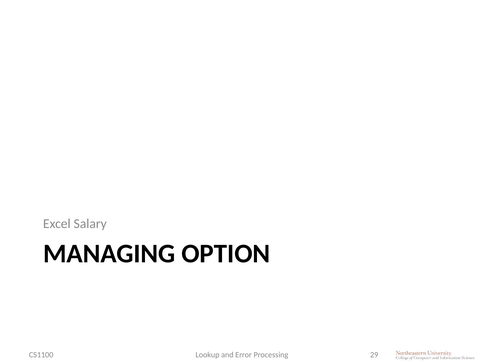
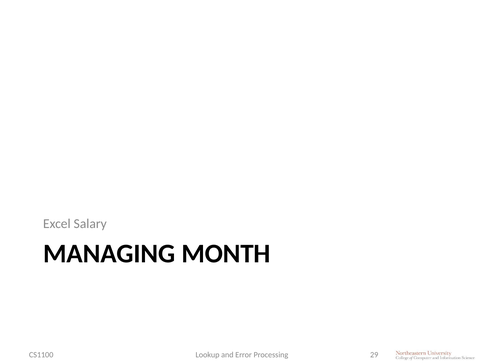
OPTION: OPTION -> MONTH (226, 254)
